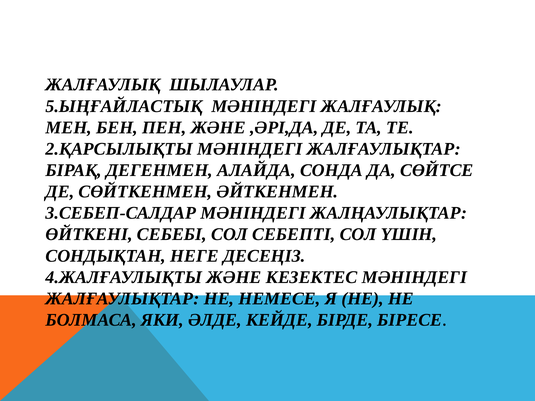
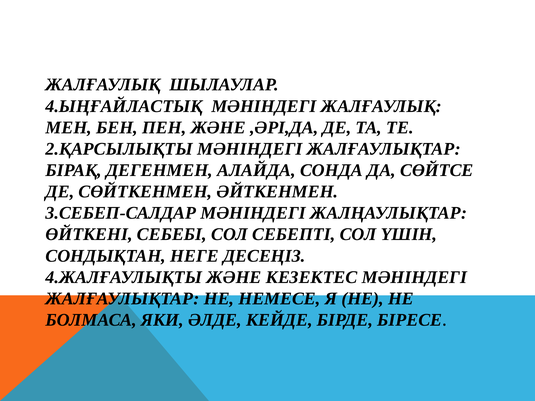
5.ЫҢҒАЙЛАСТЫҚ: 5.ЫҢҒАЙЛАСТЫҚ -> 4.ЫҢҒАЙЛАСТЫҚ (124, 106)
